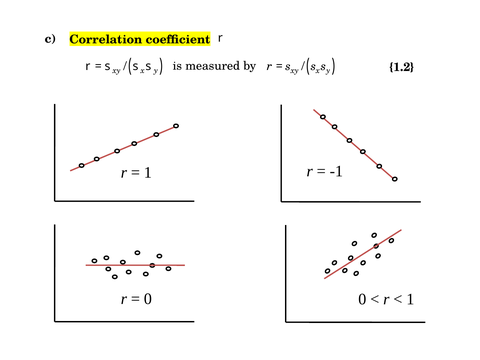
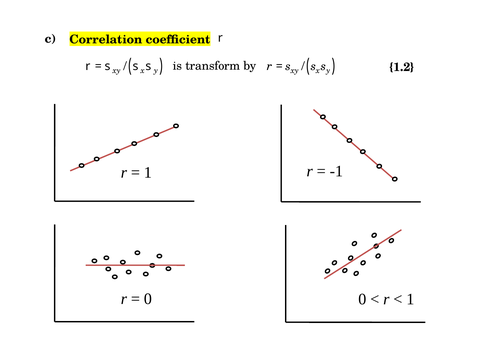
measured: measured -> transform (213, 66)
